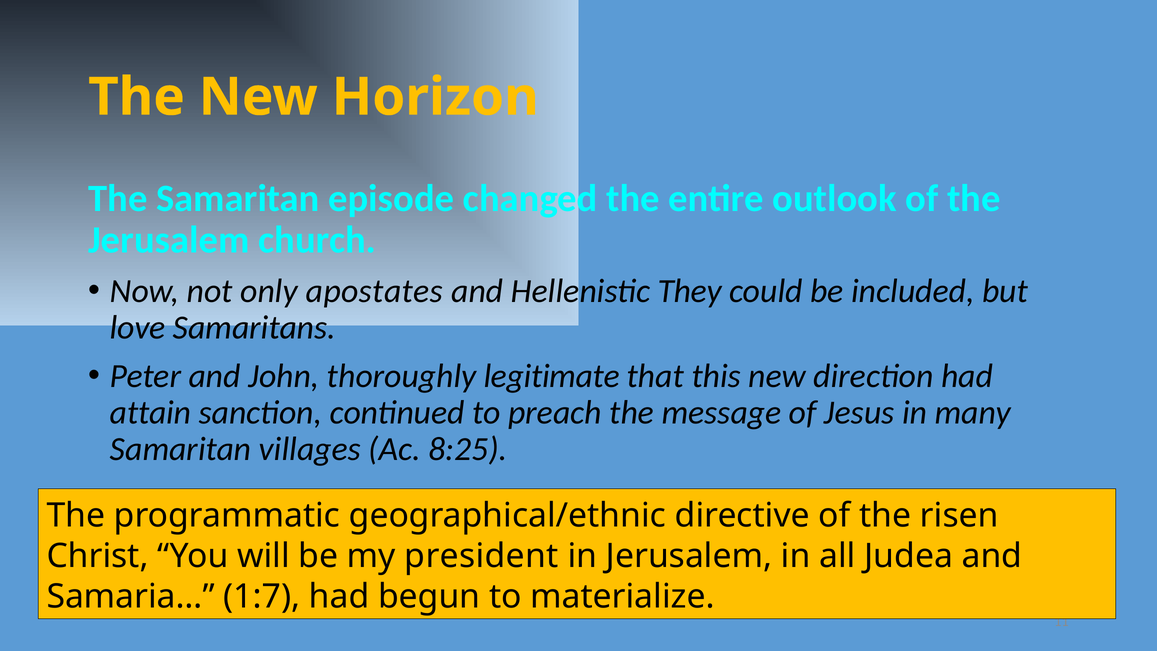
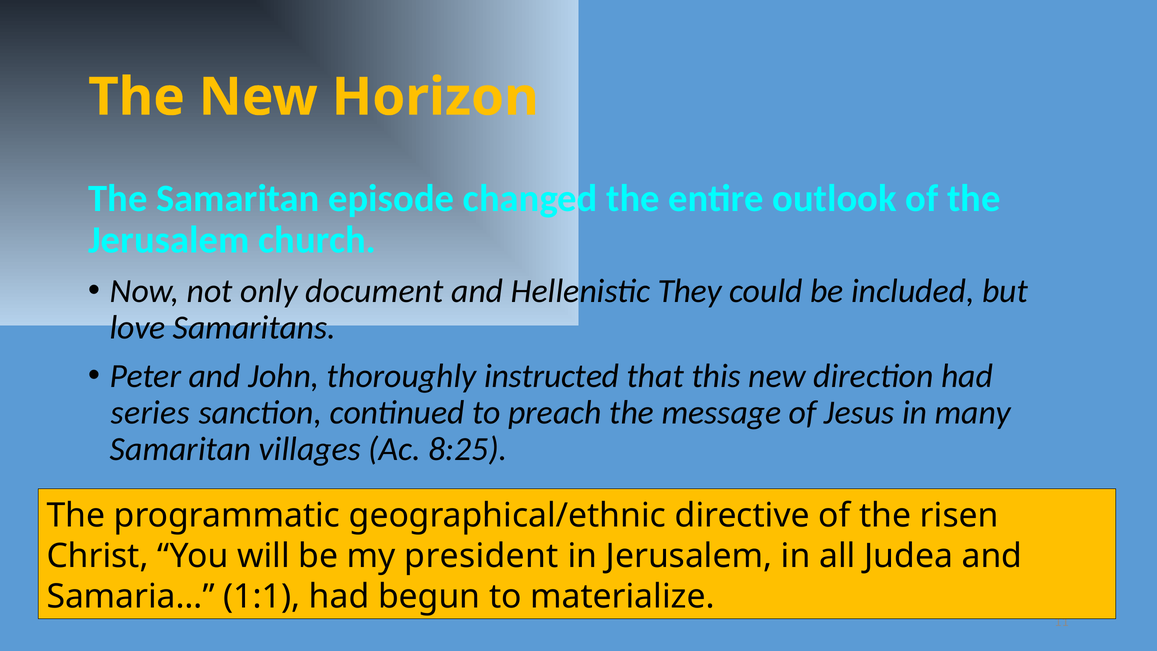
apostates: apostates -> document (375, 291)
legitimate: legitimate -> instructed (552, 376)
attain: attain -> series (150, 413)
1:7: 1:7 -> 1:1 (262, 597)
